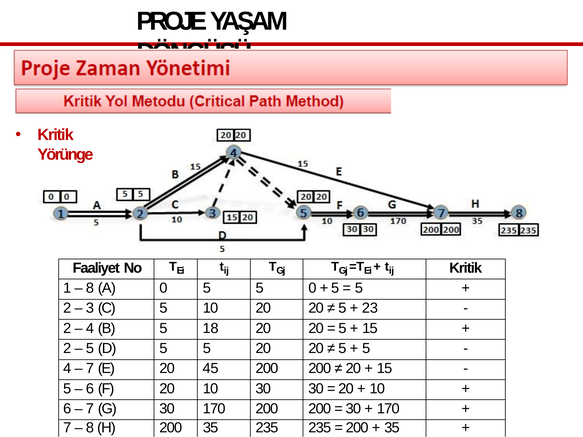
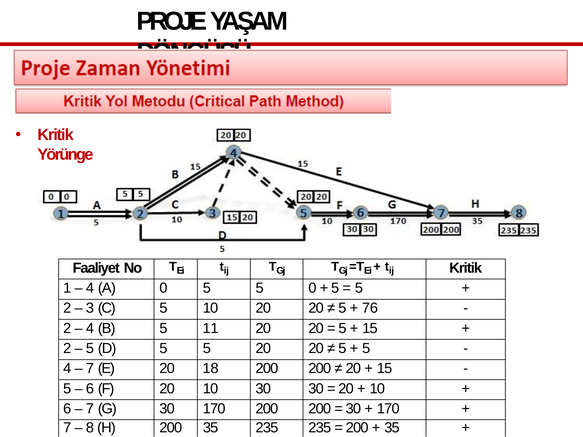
8: 8 -> 4 (90, 288)
23: 23 -> 76 (370, 308)
18: 18 -> 11 (211, 328)
45: 45 -> 18 (211, 369)
